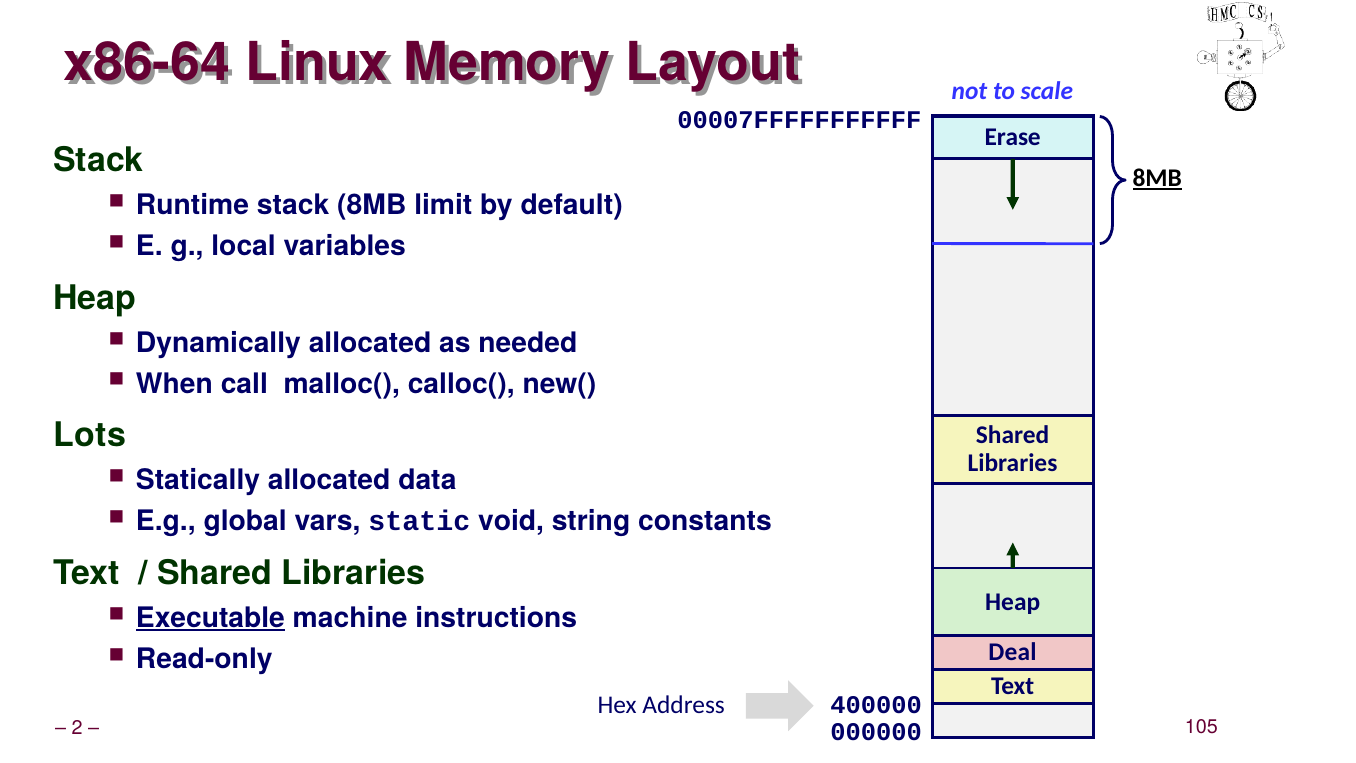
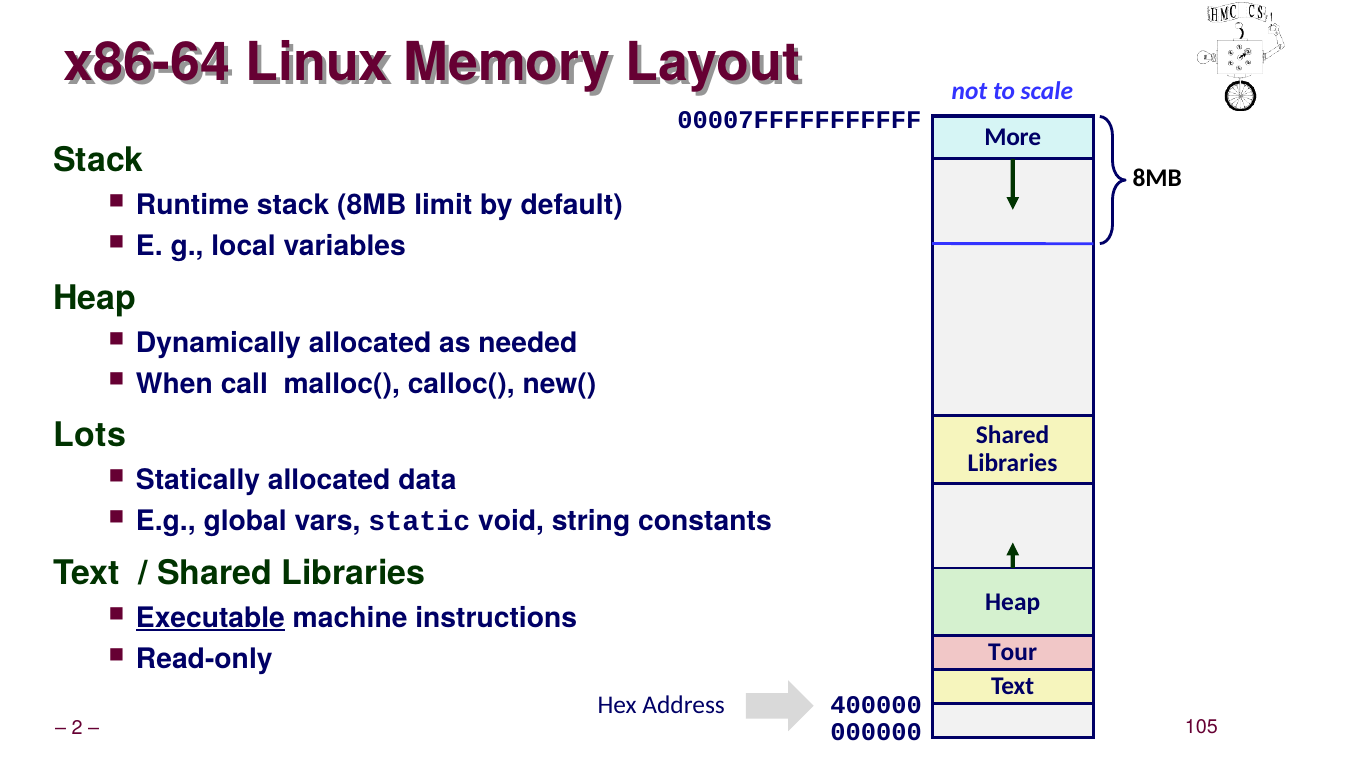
Erase: Erase -> More (1013, 138)
8MB underline: present -> none (1157, 178)
Deal: Deal -> Tour (1013, 652)
